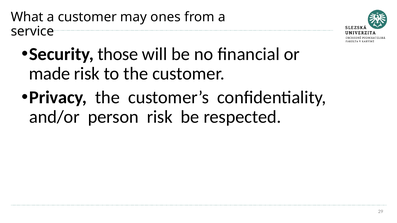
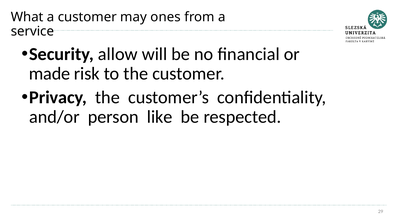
those: those -> allow (118, 54)
person risk: risk -> like (160, 117)
